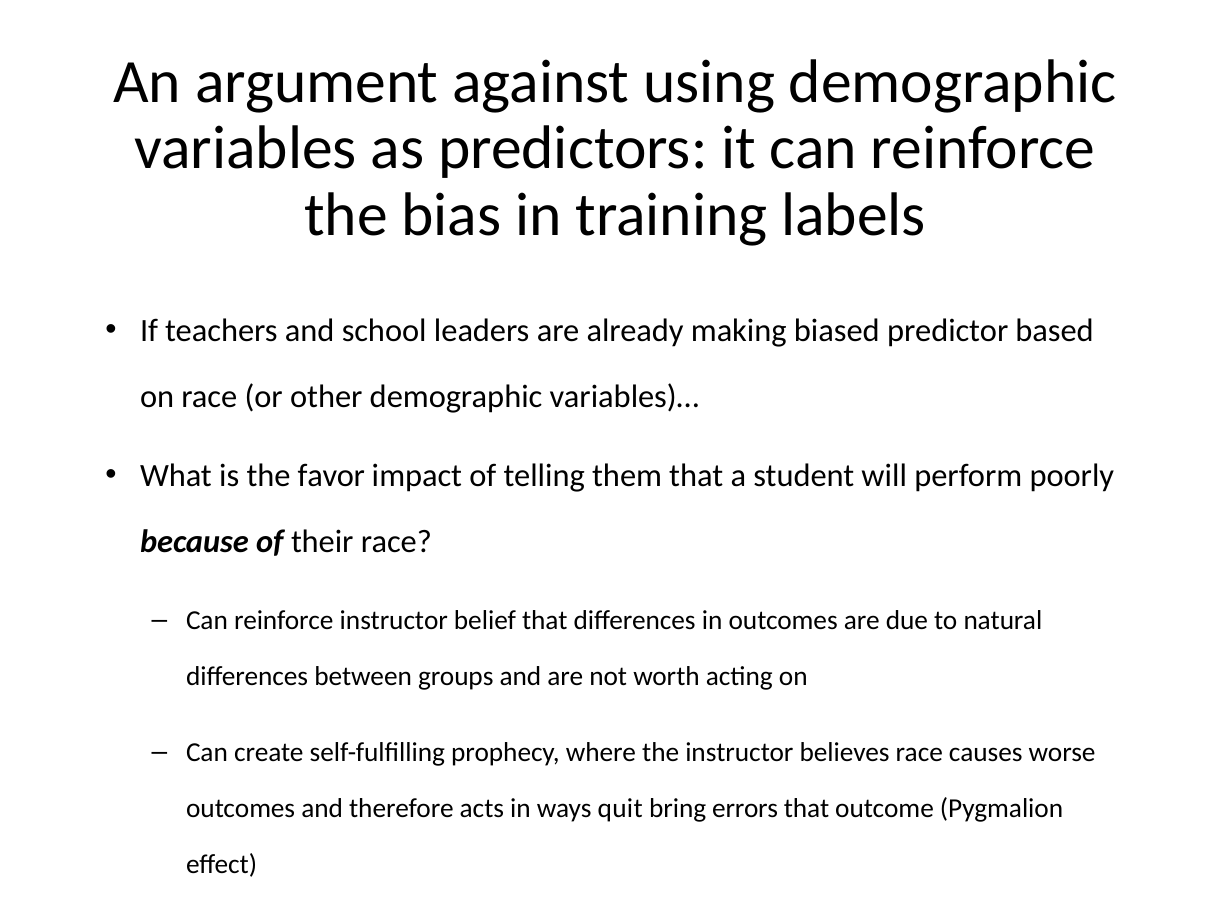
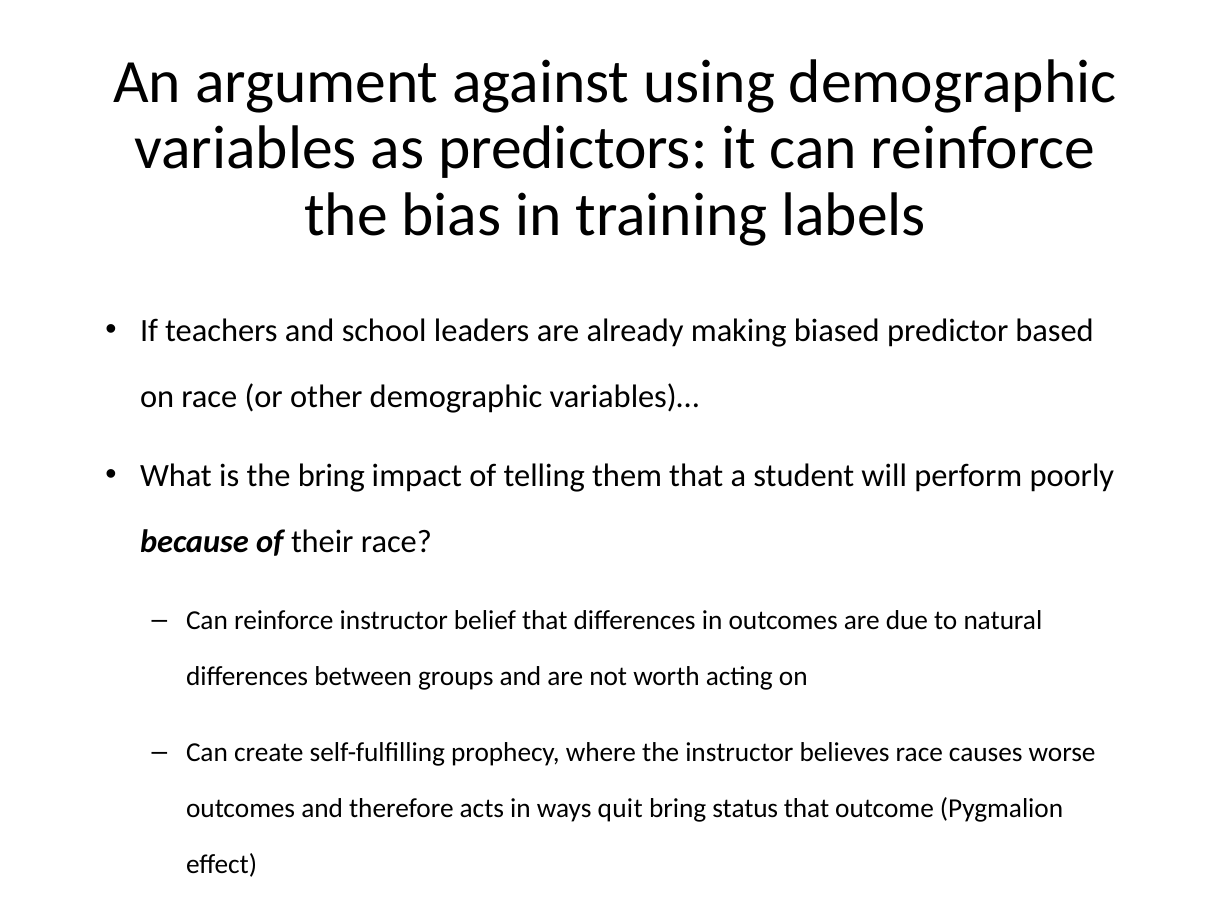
the favor: favor -> bring (331, 476)
errors: errors -> status (745, 809)
